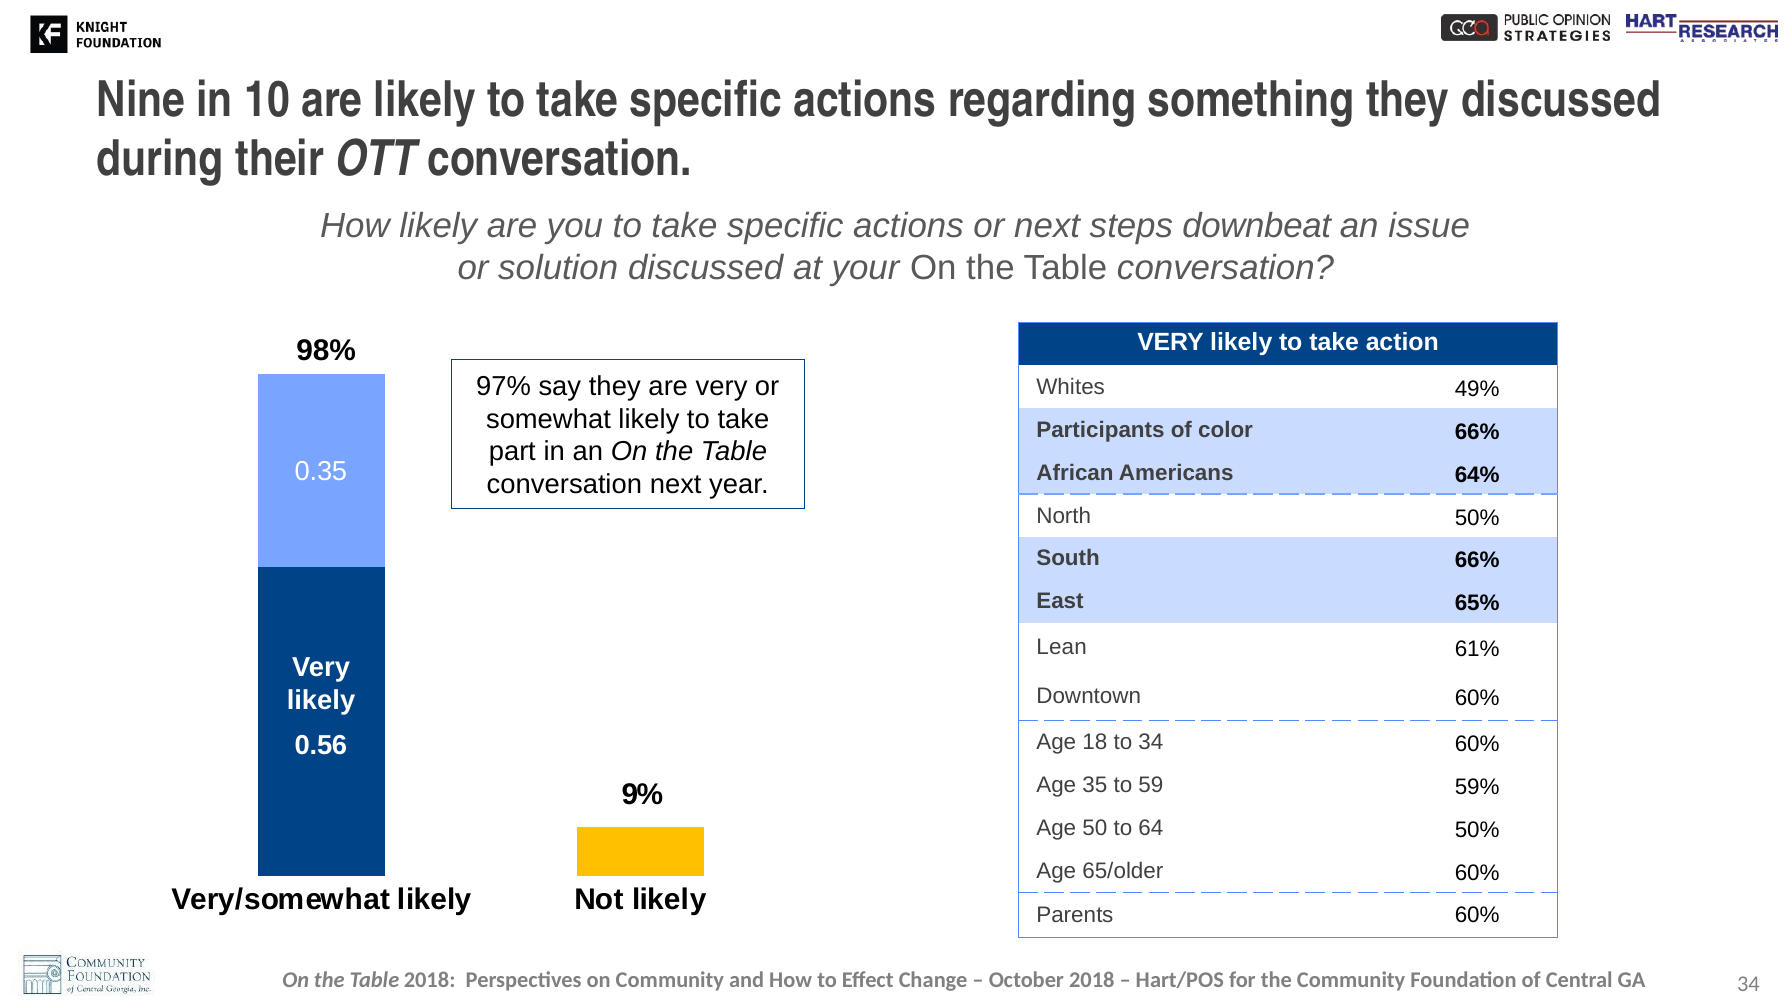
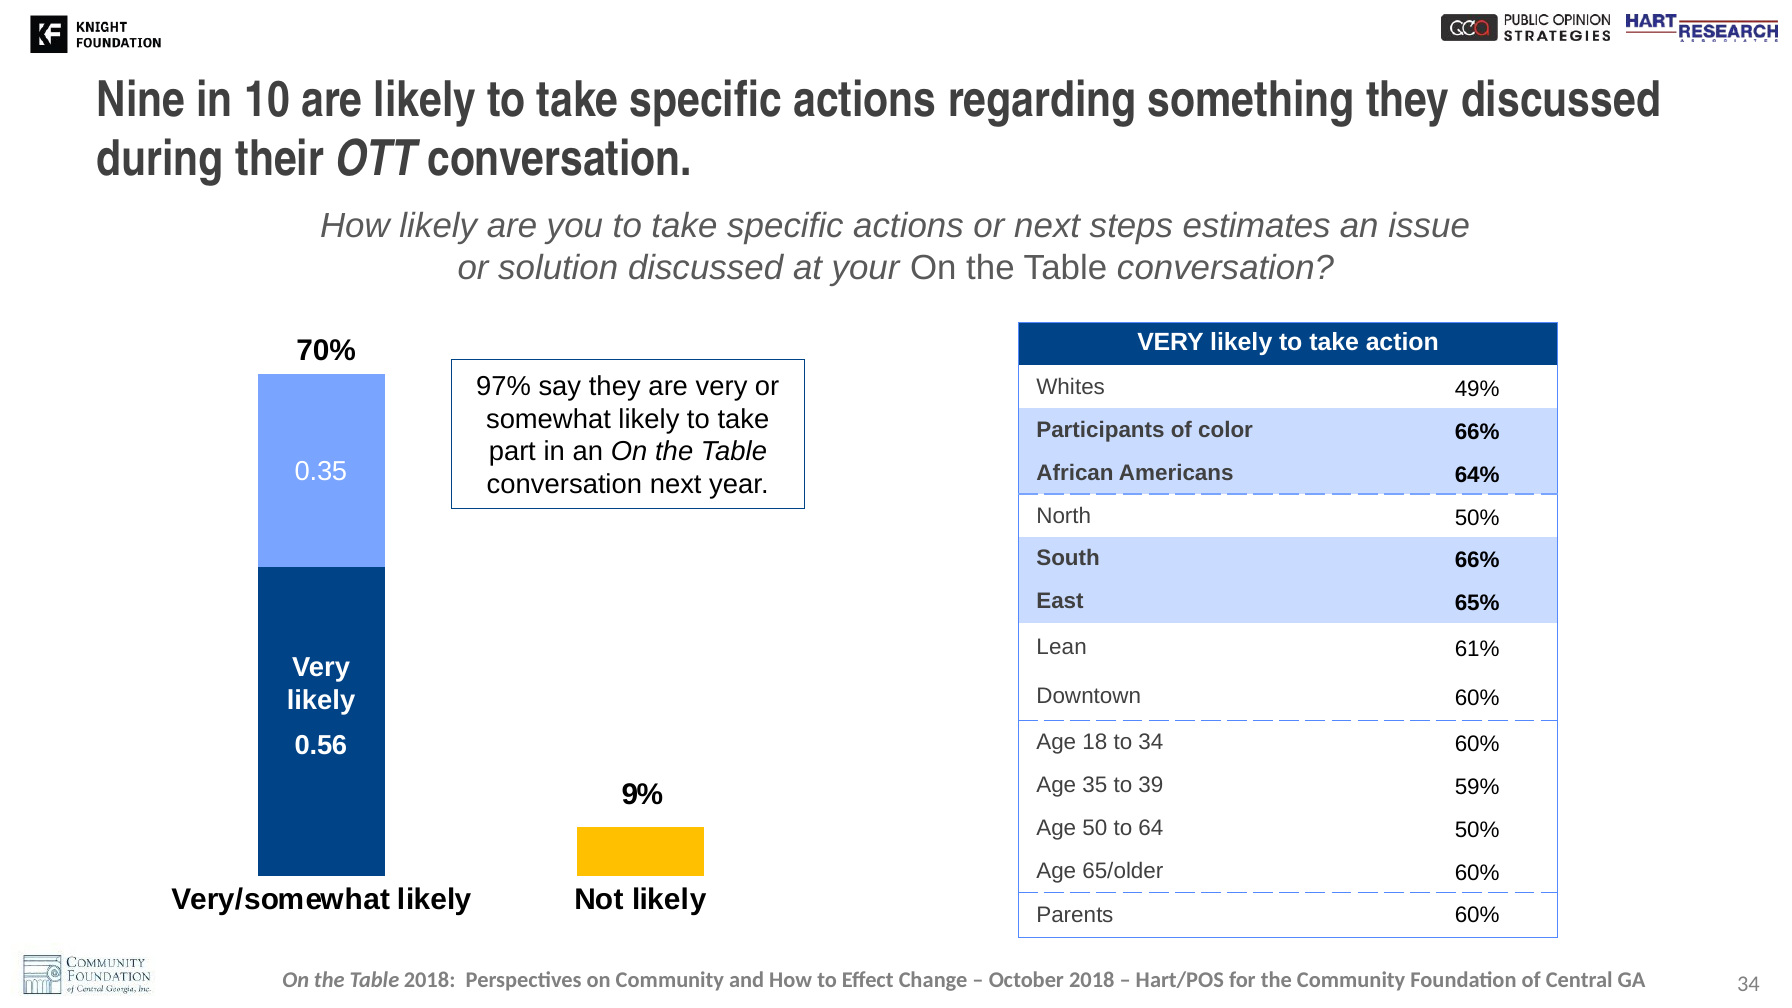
downbeat: downbeat -> estimates (1257, 226)
98%: 98% -> 70% (326, 351)
59: 59 -> 39 (1151, 785)
